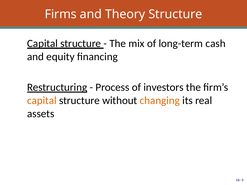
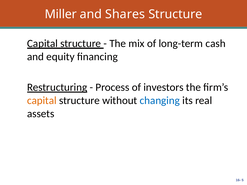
Firms: Firms -> Miller (61, 14)
Theory: Theory -> Shares (125, 14)
changing colour: orange -> blue (160, 101)
